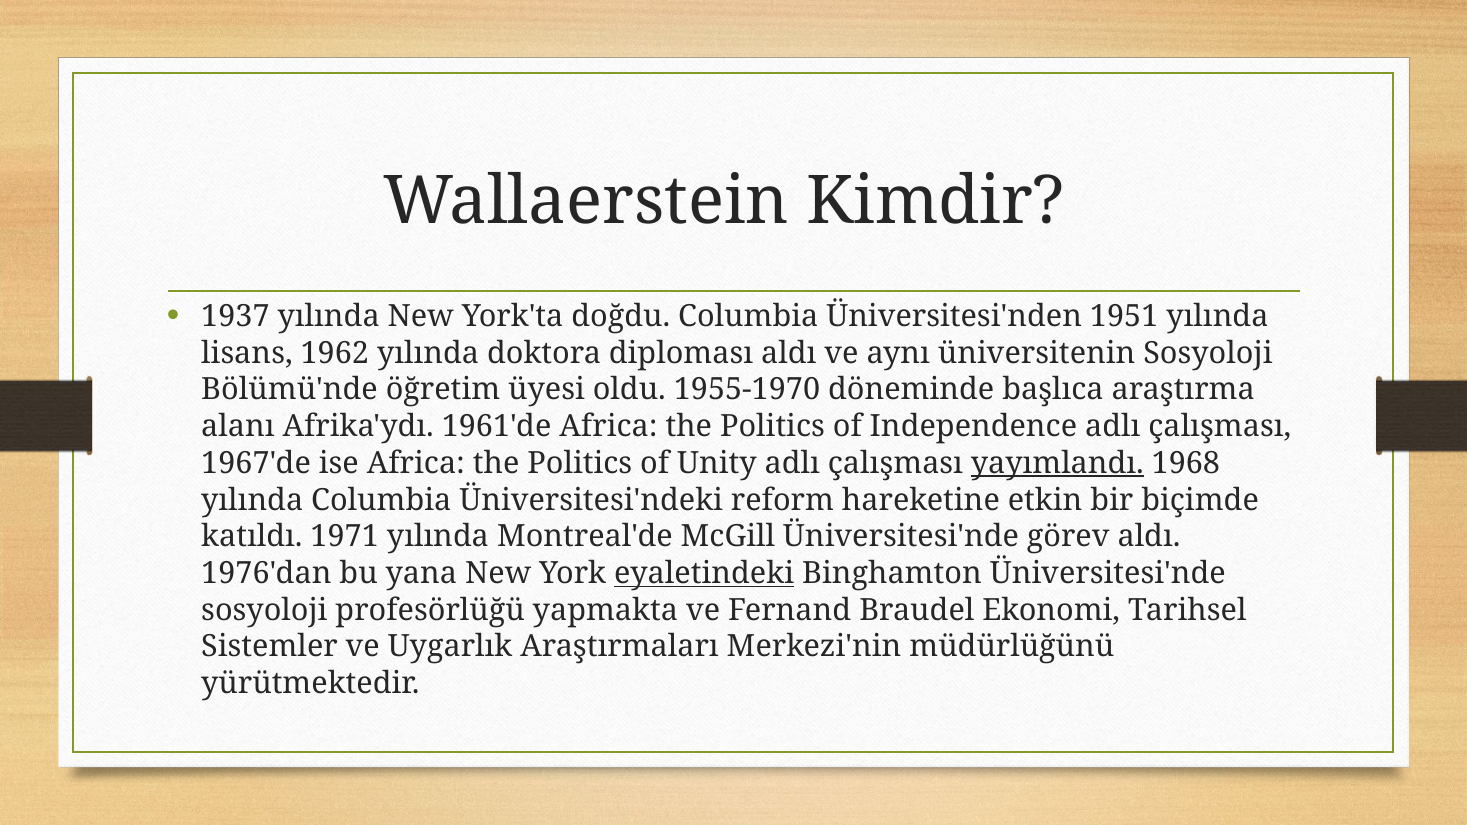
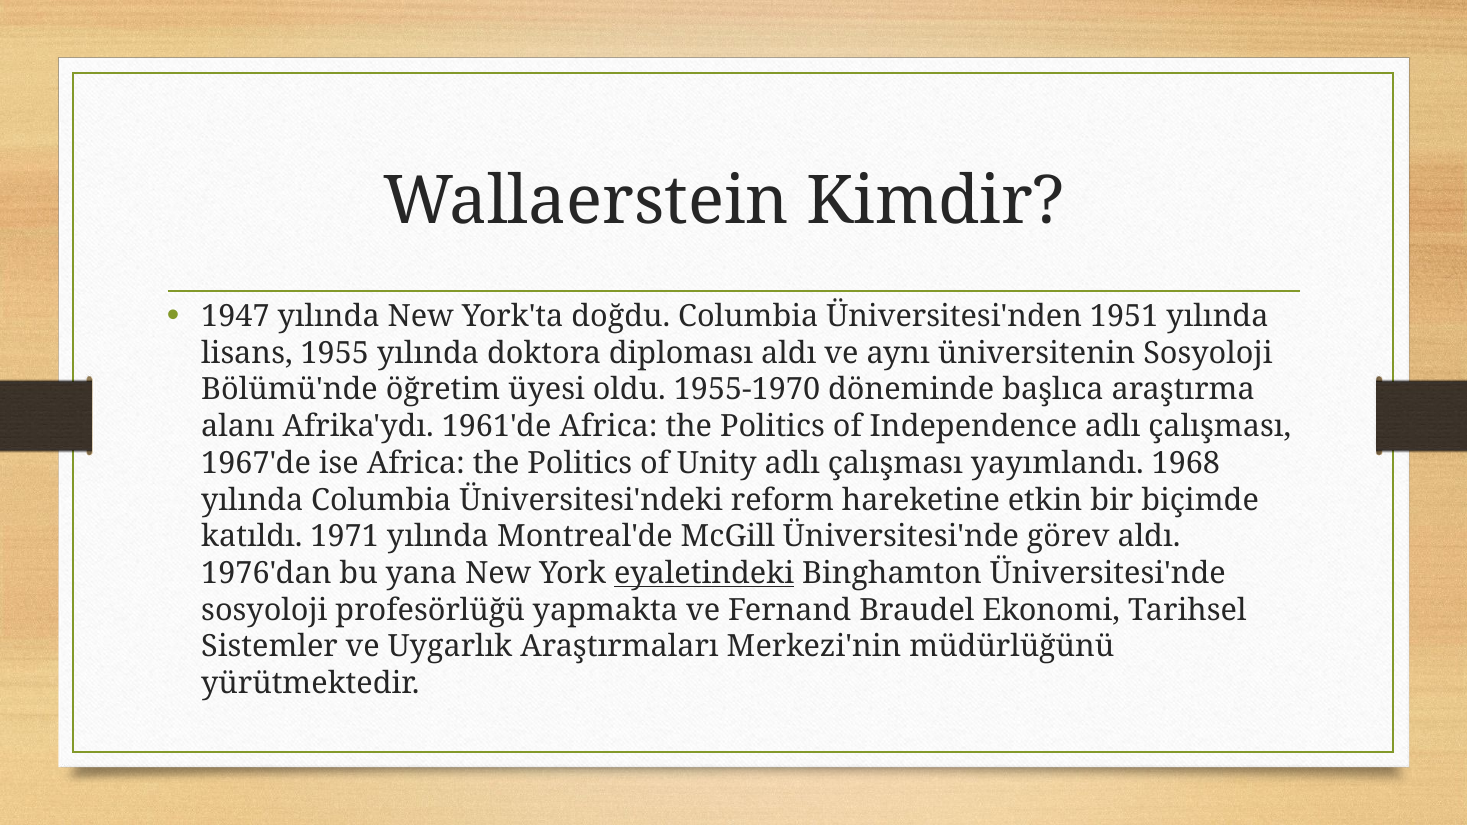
1937: 1937 -> 1947 (235, 317)
1962: 1962 -> 1955 (335, 353)
yayımlandı underline: present -> none (1057, 463)
